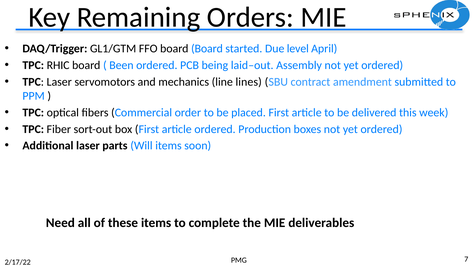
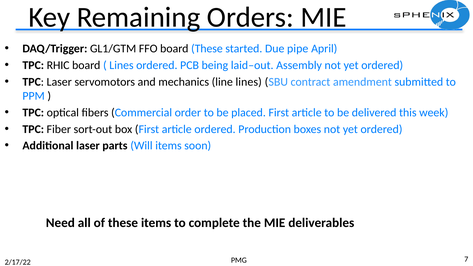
board Board: Board -> These (207, 49)
level: level -> pipe (298, 49)
Been: Been -> Lines (121, 65)
